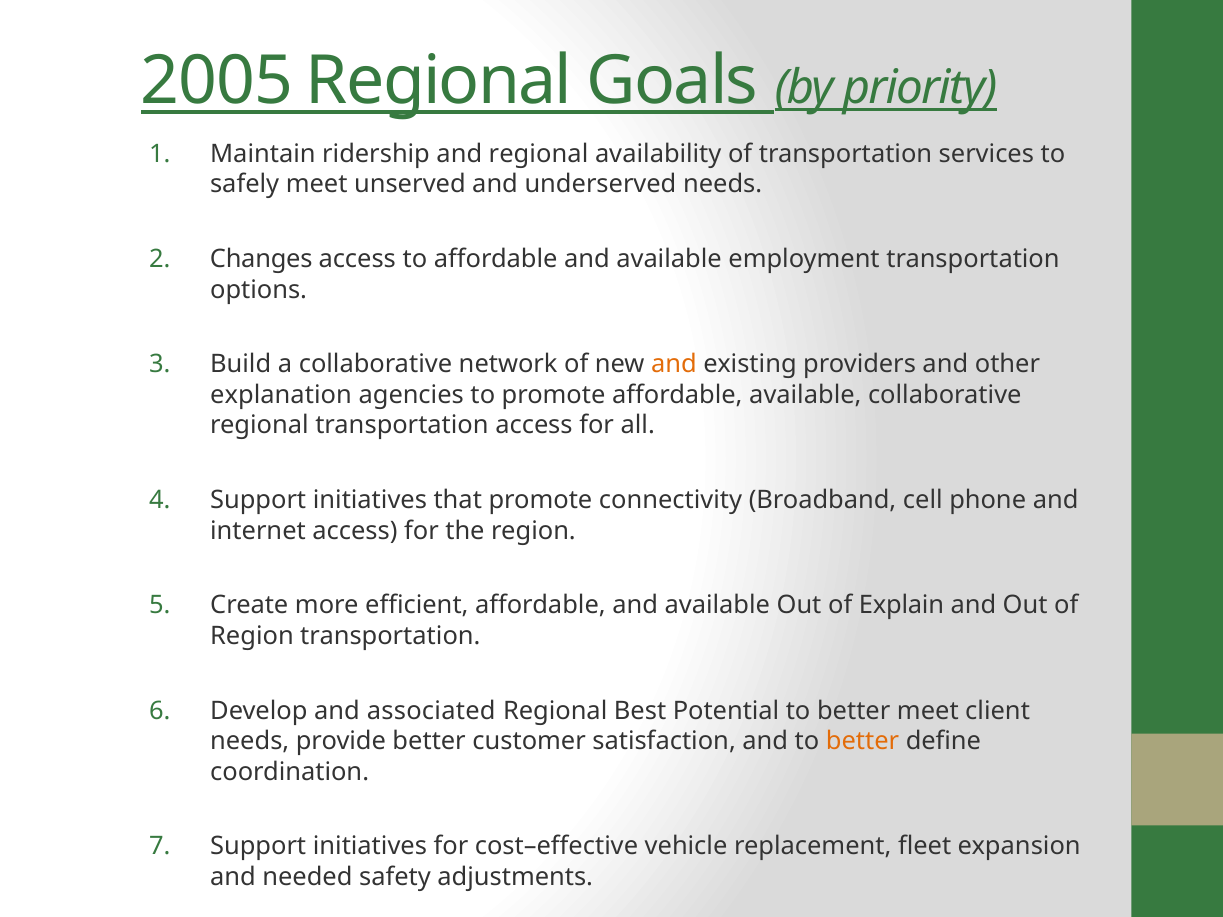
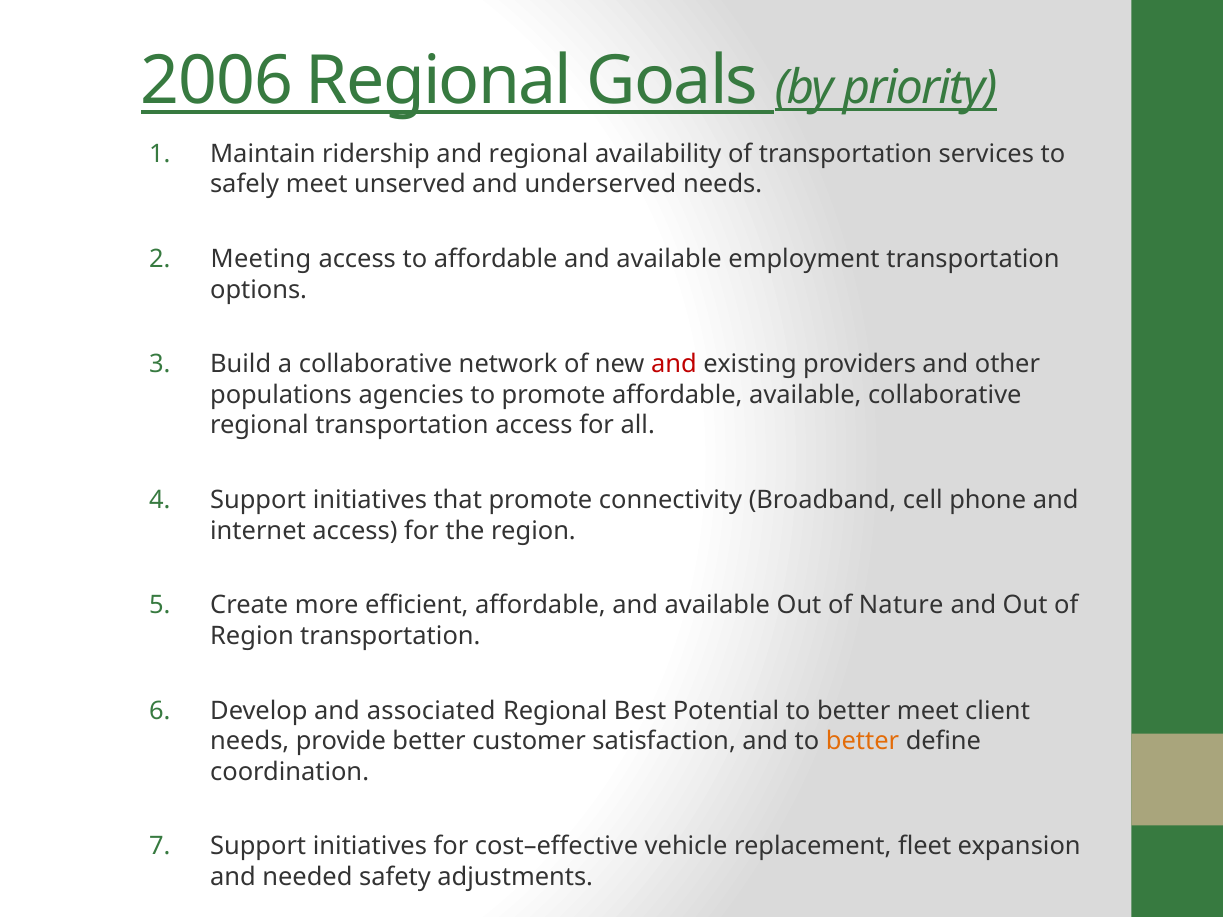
2005: 2005 -> 2006 (217, 81)
Changes: Changes -> Meeting (261, 259)
and colour: orange -> red (674, 364)
explanation: explanation -> populations (281, 395)
Explain: Explain -> Nature (901, 606)
